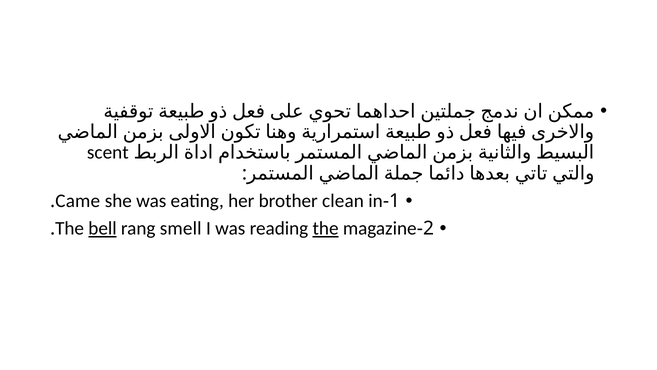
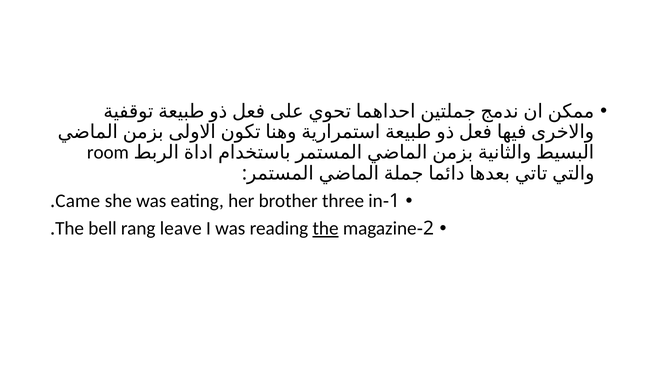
scent: scent -> room (108, 152)
clean: clean -> three (343, 201)
bell underline: present -> none (103, 228)
smell: smell -> leave (181, 228)
